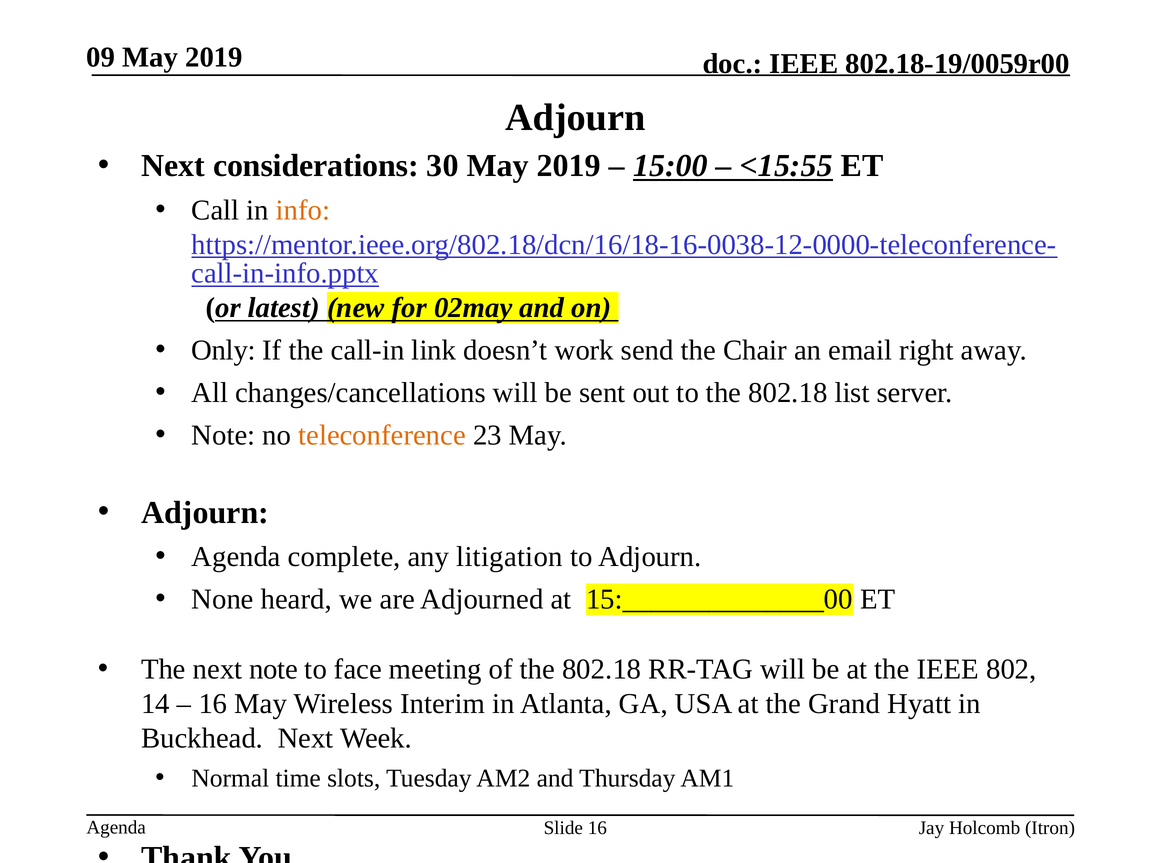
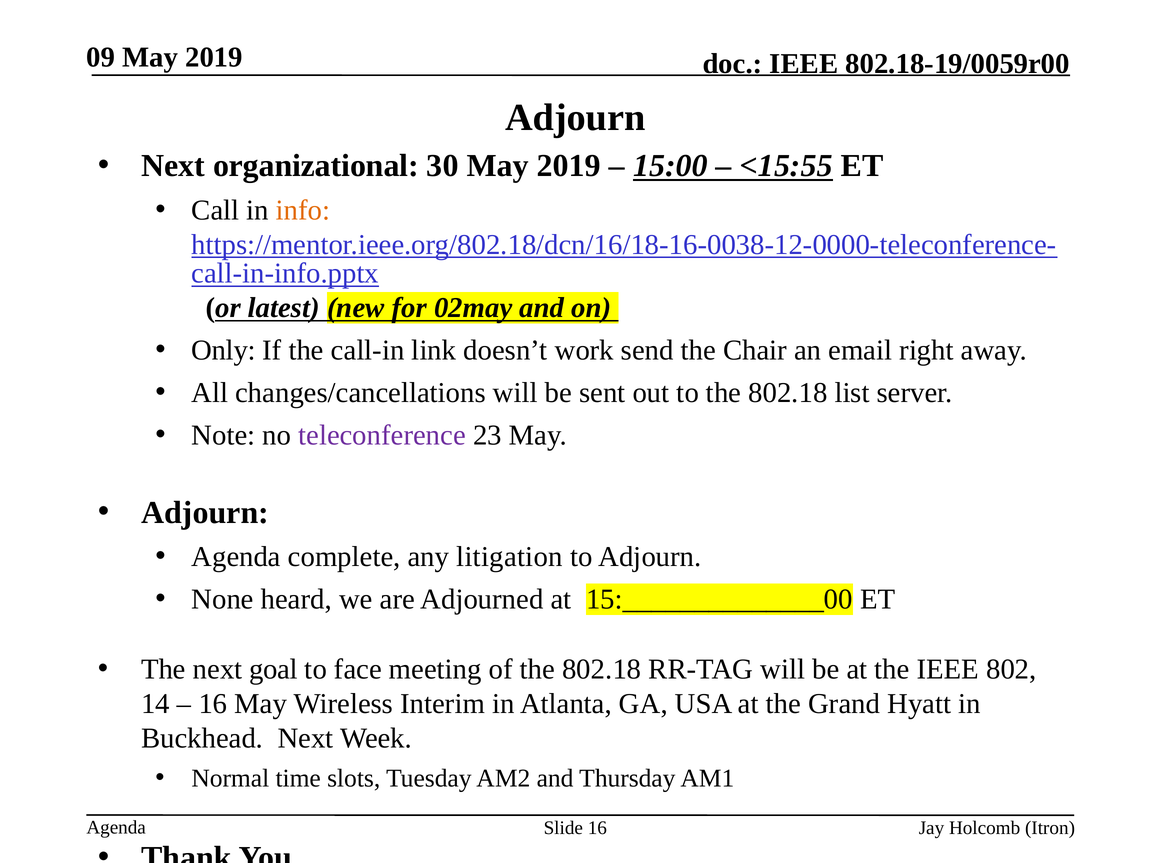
considerations: considerations -> organizational (316, 166)
teleconference colour: orange -> purple (382, 436)
next note: note -> goal (274, 669)
